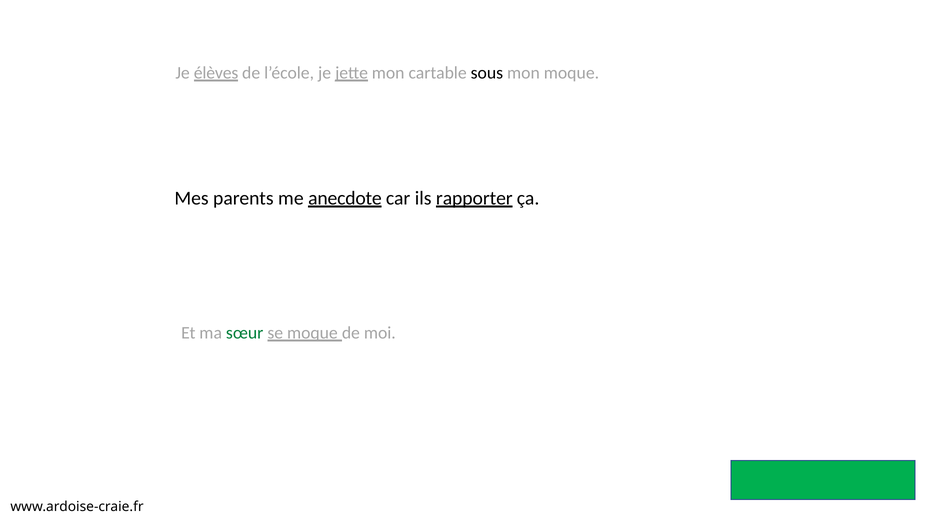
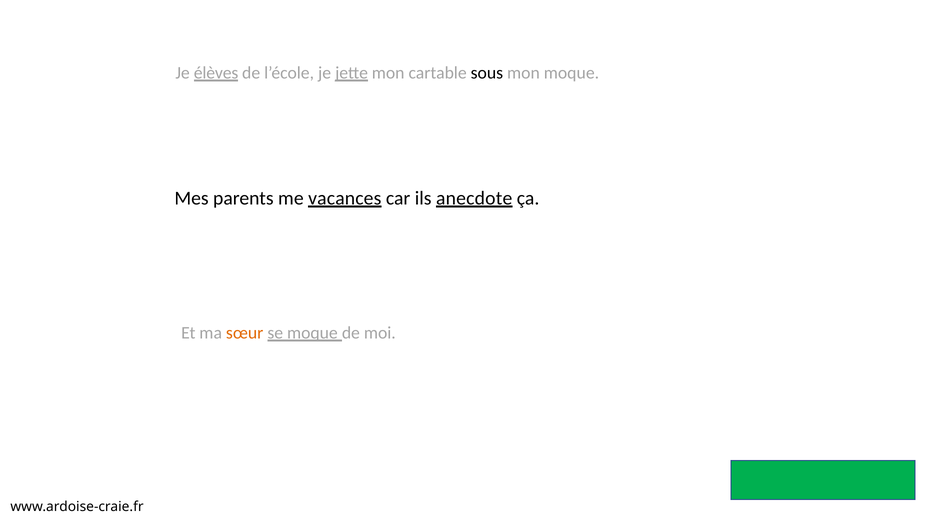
anecdote: anecdote -> vacances (345, 198)
rapporter: rapporter -> anecdote (474, 198)
sœur colour: green -> orange (245, 333)
